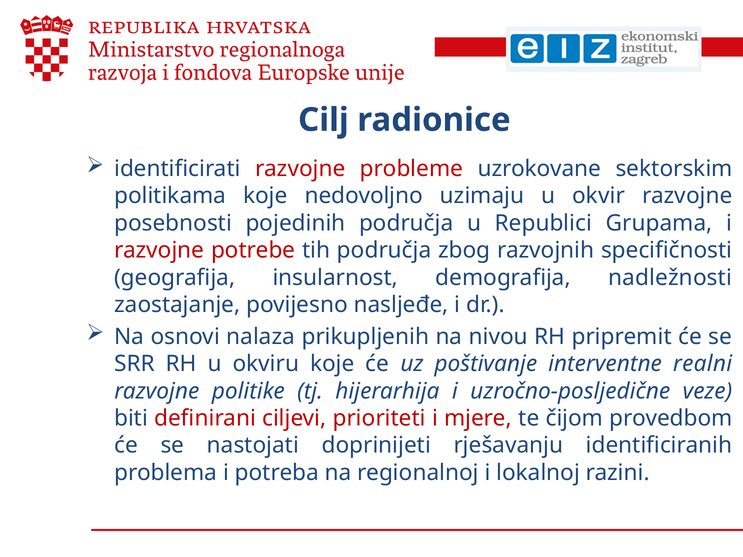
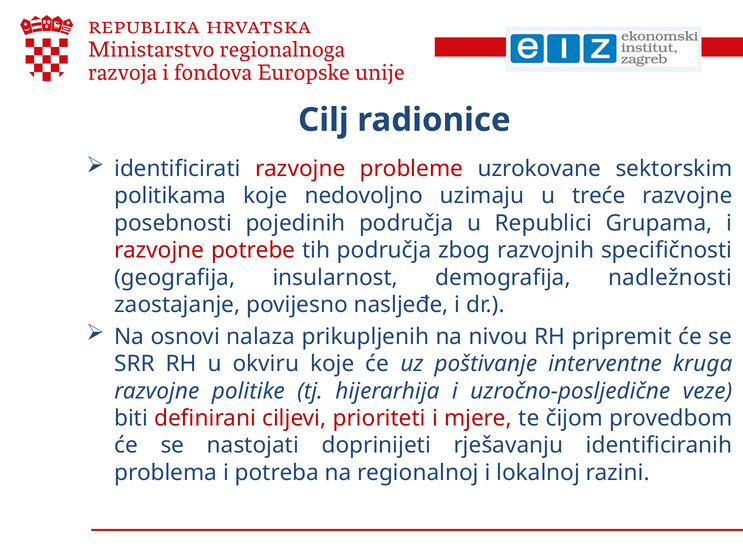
okvir: okvir -> treće (599, 196)
realni: realni -> kruga (703, 364)
